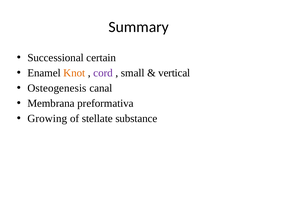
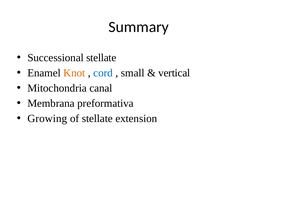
Successional certain: certain -> stellate (101, 58)
cord colour: purple -> blue (103, 73)
Osteogenesis: Osteogenesis -> Mitochondria (57, 88)
substance: substance -> extension (136, 119)
